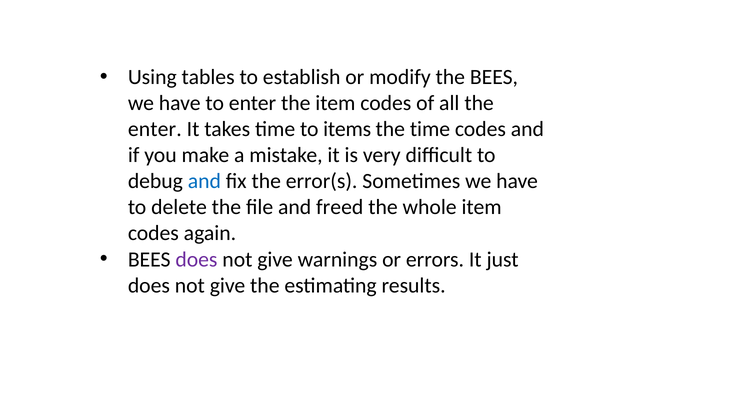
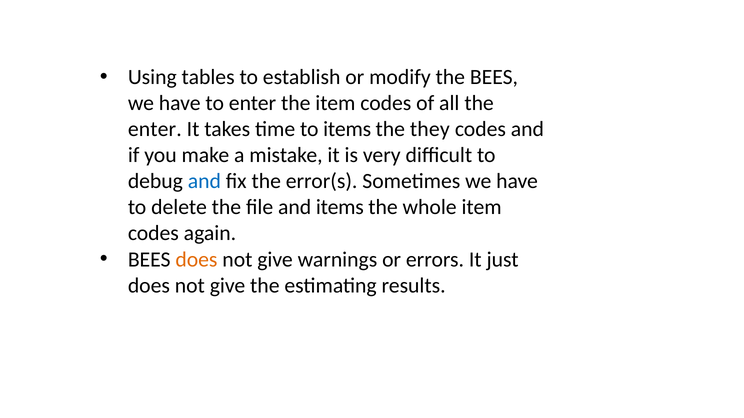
the time: time -> they (430, 129)
and freed: freed -> items (340, 208)
does colour: purple -> orange (196, 260)
